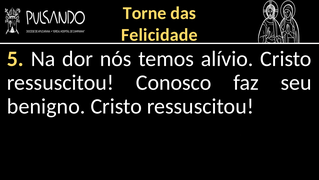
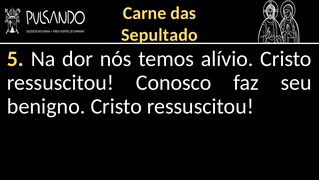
Torne: Torne -> Carne (145, 13)
Felicidade: Felicidade -> Sepultado (159, 35)
